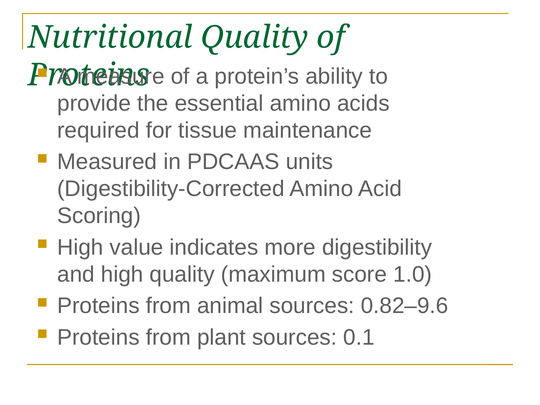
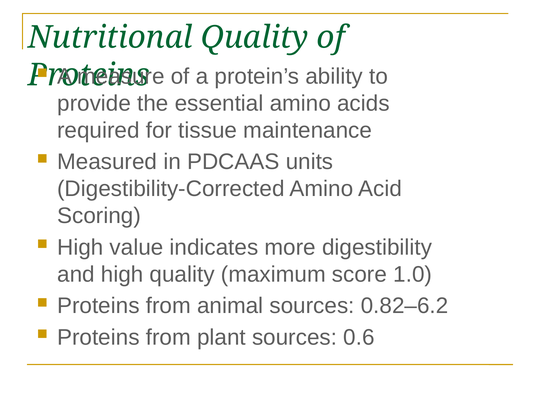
0.82–9.6: 0.82–9.6 -> 0.82–6.2 (405, 306)
0.1: 0.1 -> 0.6 (359, 337)
